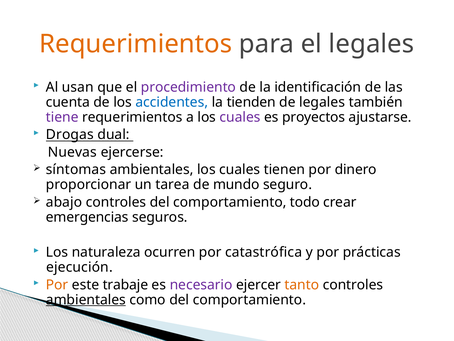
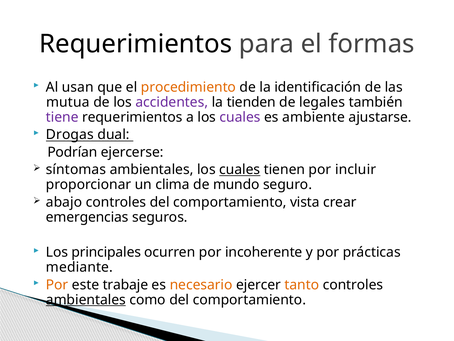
Requerimientos colour: orange -> black (136, 44)
el legales: legales -> formas (372, 44)
procedimiento colour: purple -> orange (188, 87)
cuenta: cuenta -> mutua (68, 102)
accidentes colour: blue -> purple (172, 102)
proyectos: proyectos -> ambiente (314, 117)
Nuevas: Nuevas -> Podrían (72, 152)
cuales underline: none -> present (240, 169)
dinero: dinero -> incluir (356, 169)
tarea: tarea -> clima (173, 184)
todo: todo -> vista (305, 202)
naturaleza: naturaleza -> principales (106, 252)
catastrófica: catastrófica -> incoherente (264, 252)
ejecución: ejecución -> mediante (79, 267)
necesario colour: purple -> orange (201, 284)
